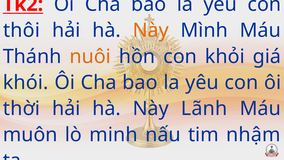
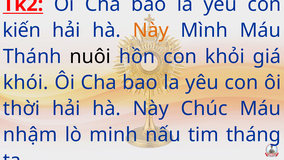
thôi: thôi -> kiến (22, 30)
nuôi colour: orange -> black (90, 56)
Lãnh: Lãnh -> Chúc (204, 108)
muôn: muôn -> nhậm (30, 134)
nhậm: nhậm -> tháng (253, 134)
